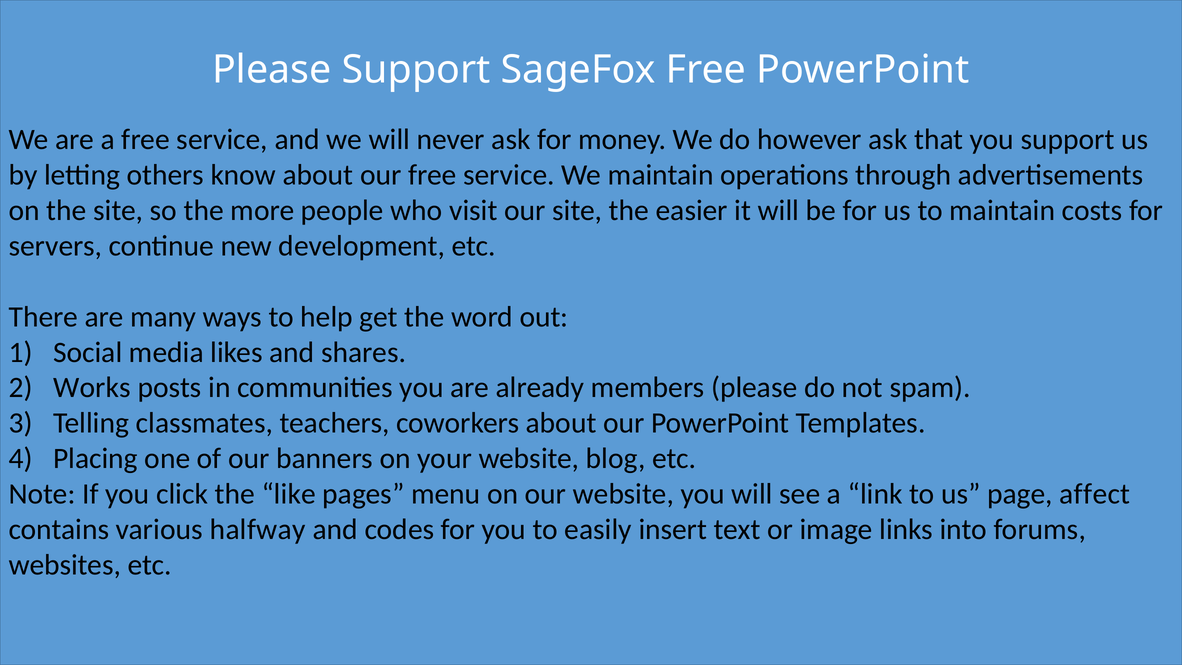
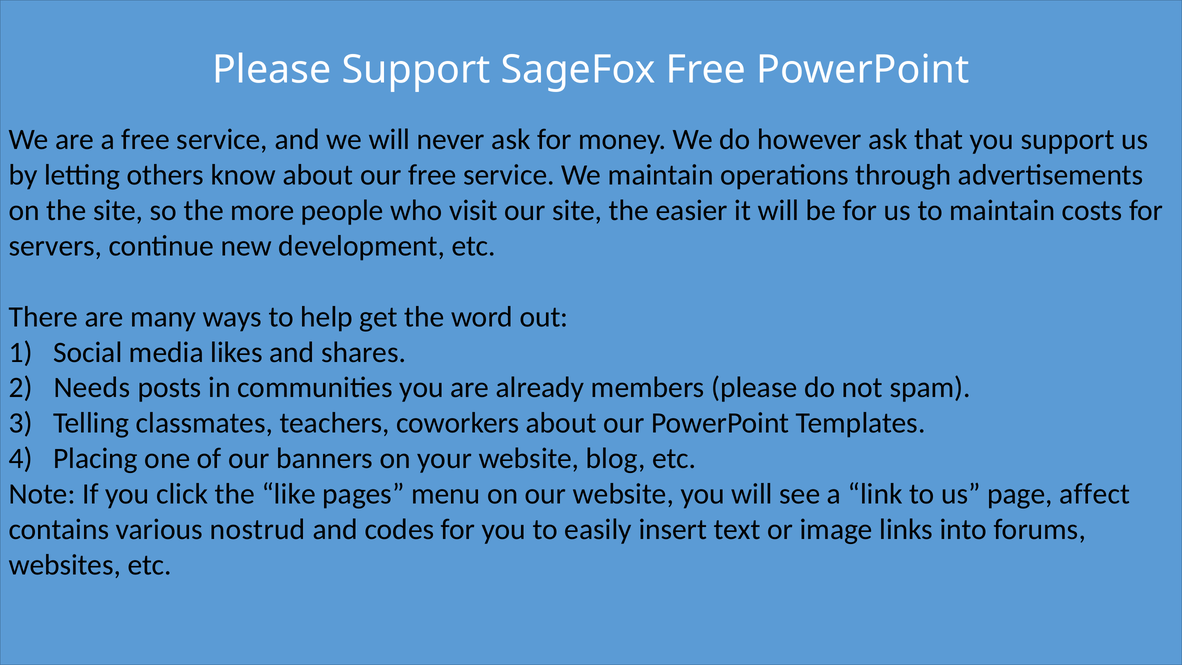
Works: Works -> Needs (92, 388)
halfway: halfway -> nostrud (258, 530)
